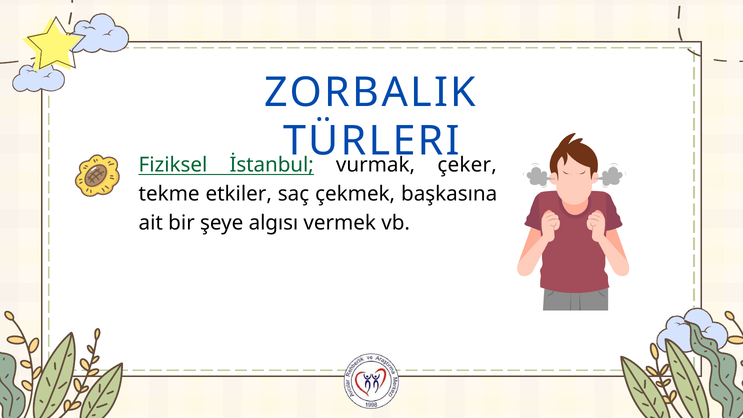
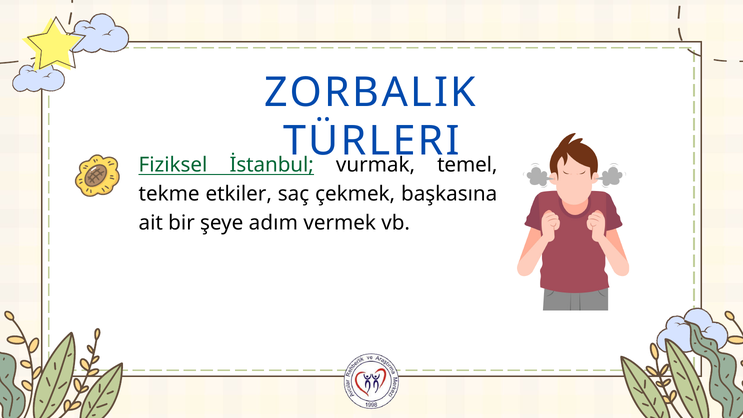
çeker: çeker -> temel (467, 165)
algısı: algısı -> adım (273, 223)
